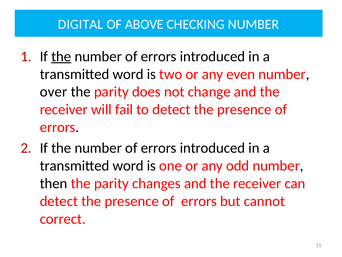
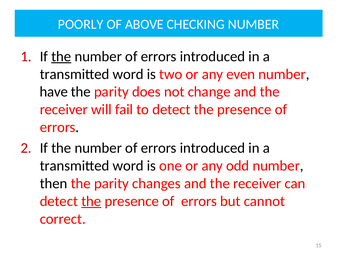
DIGITAL: DIGITAL -> POORLY (81, 24)
over: over -> have (54, 92)
the underline: none -> present (91, 201)
